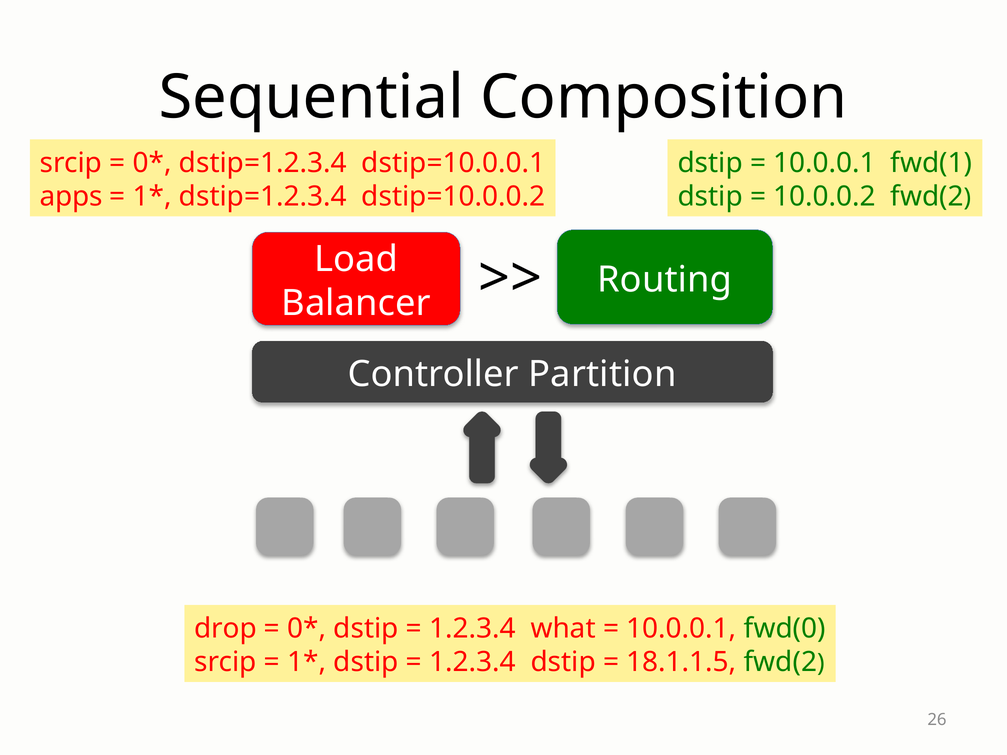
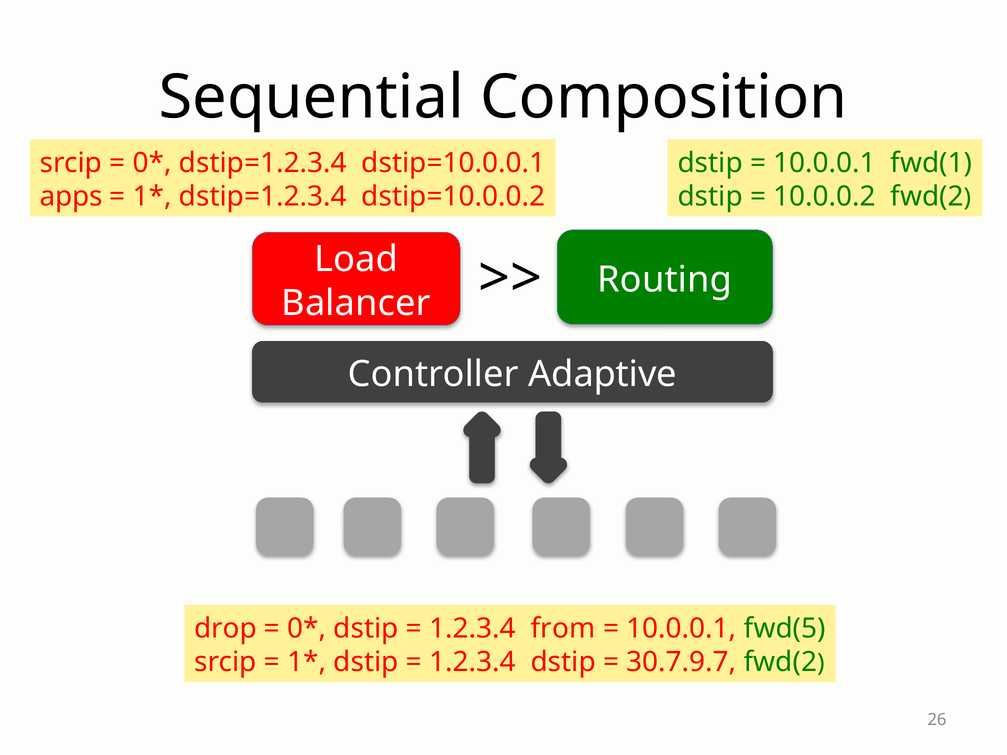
Partition: Partition -> Adaptive (603, 374)
what: what -> from (563, 629)
fwd(0: fwd(0 -> fwd(5 (785, 629)
18.1.1.5: 18.1.1.5 -> 30.7.9.7 (681, 662)
